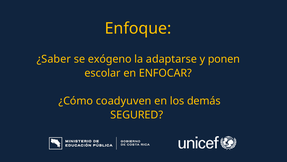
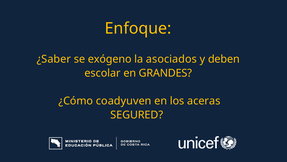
adaptarse: adaptarse -> asociados (171, 59)
ponen: ponen -> deben (224, 59)
ENFOCAR: ENFOCAR -> GRANDES (165, 73)
demás: demás -> aceras (204, 101)
